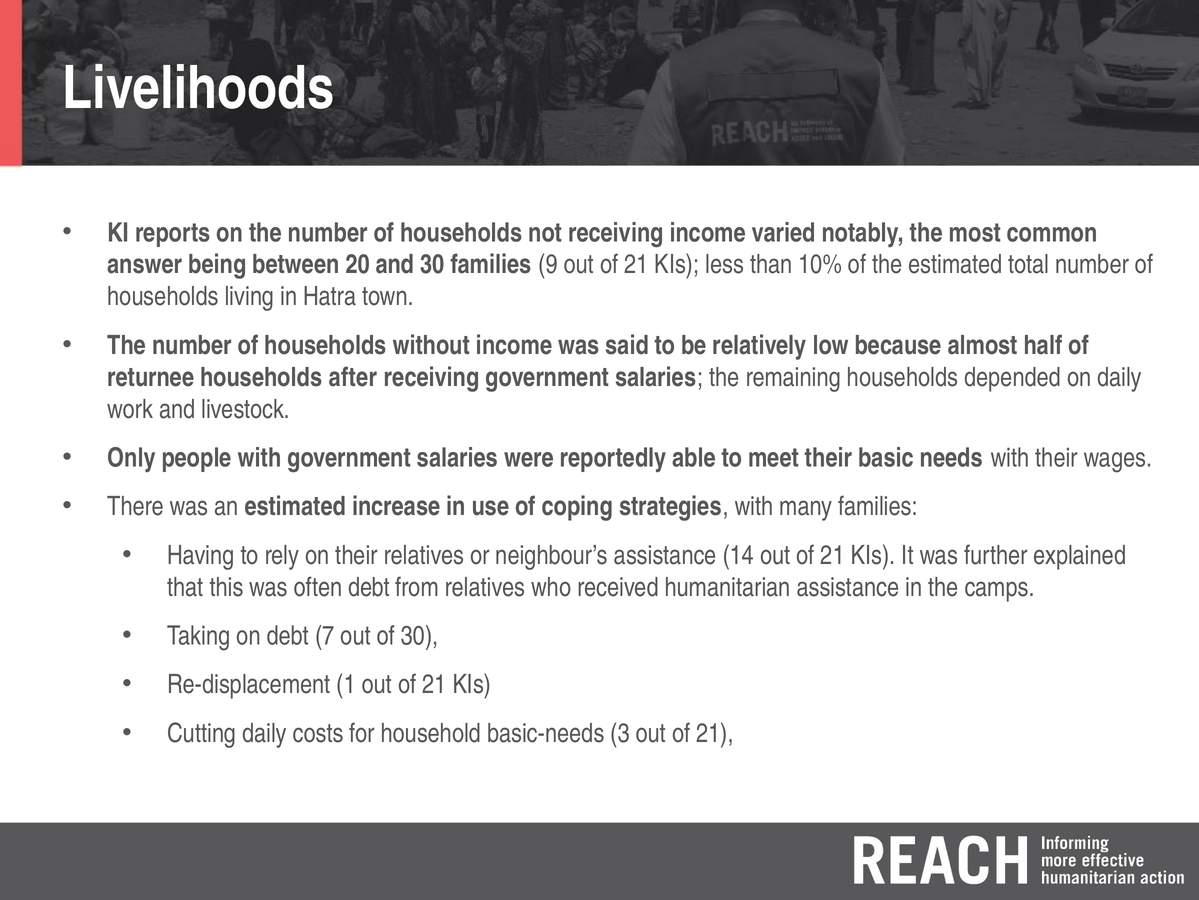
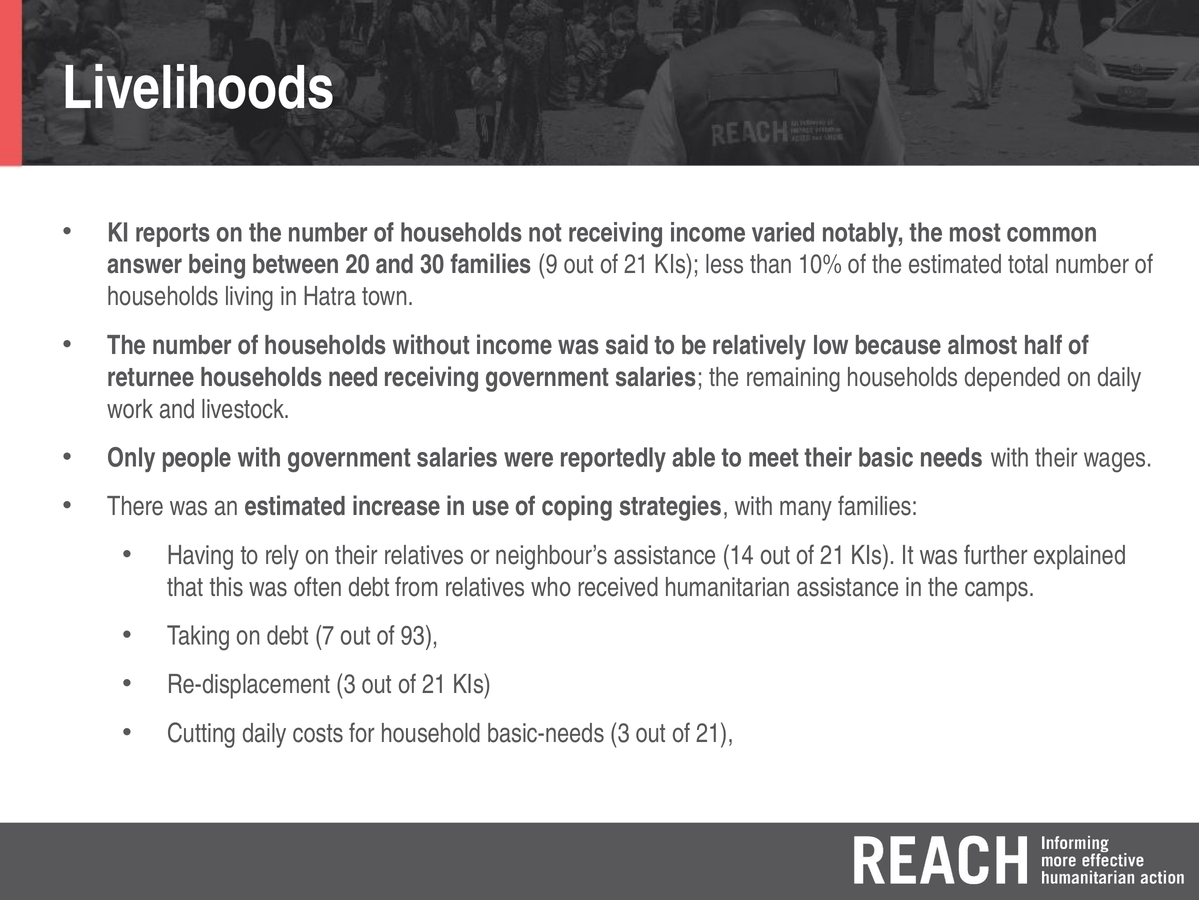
after: after -> need (353, 377)
of 30: 30 -> 93 (420, 635)
Re-displacement 1: 1 -> 3 (346, 684)
